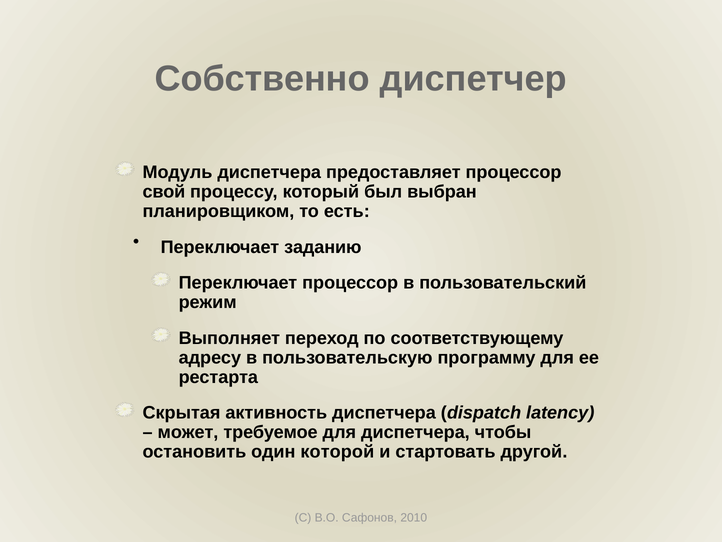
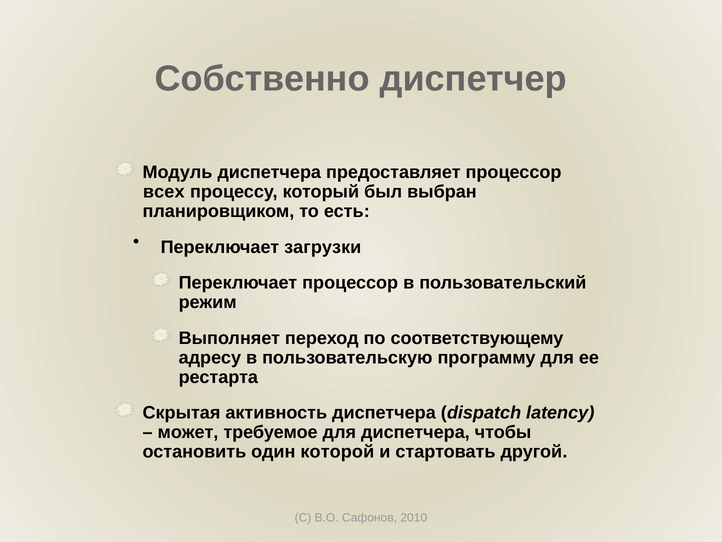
свой: свой -> всех (164, 192)
заданию: заданию -> загрузки (323, 247)
